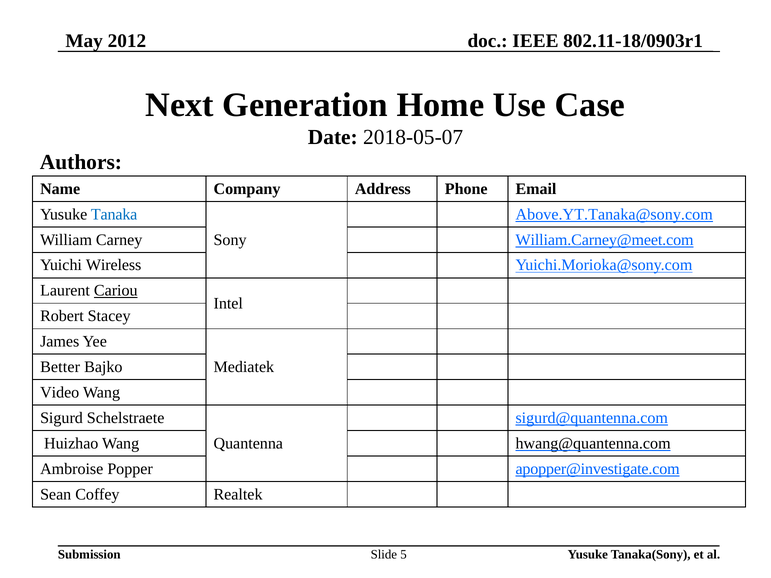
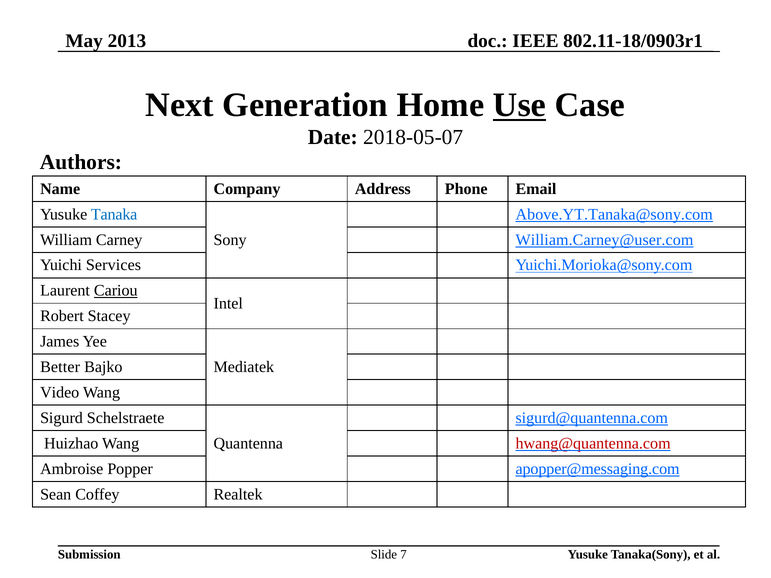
2012: 2012 -> 2013 (127, 41)
Use underline: none -> present (519, 105)
William.Carney@meet.com: William.Carney@meet.com -> William.Carney@user.com (604, 240)
Wireless: Wireless -> Services (114, 265)
hwang@quantenna.com colour: black -> red (593, 444)
apopper@investigate.com: apopper@investigate.com -> apopper@messaging.com (598, 469)
5: 5 -> 7 (403, 555)
